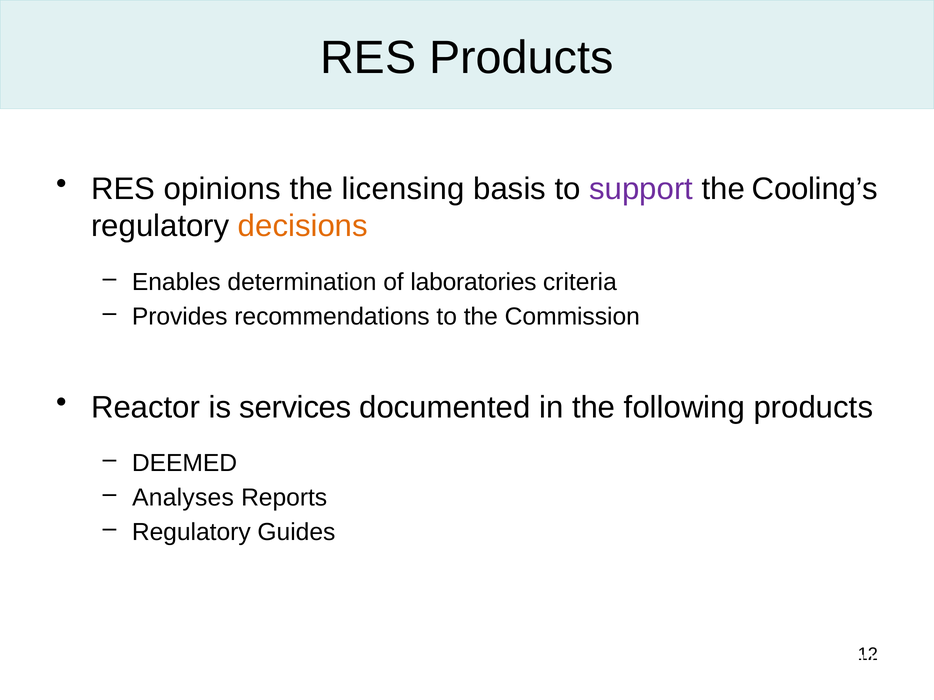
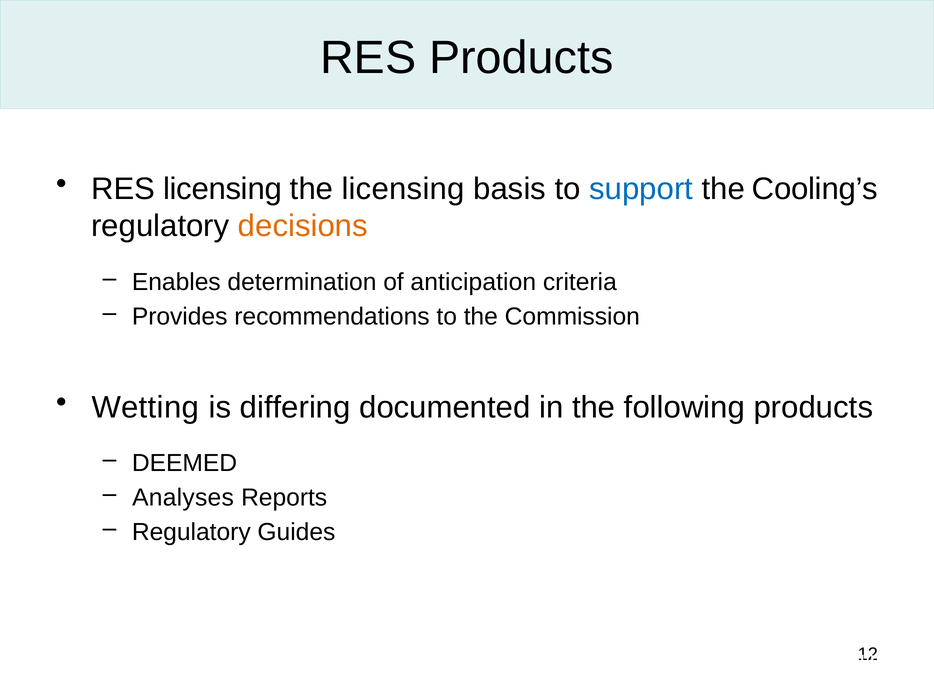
RES opinions: opinions -> licensing (223, 189)
support colour: purple -> blue (641, 189)
laboratories: laboratories -> anticipation (473, 282)
Reactor: Reactor -> Wetting (145, 408)
services: services -> differing (295, 408)
